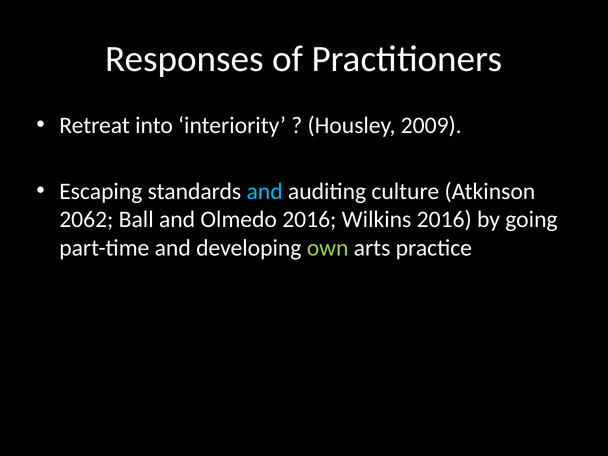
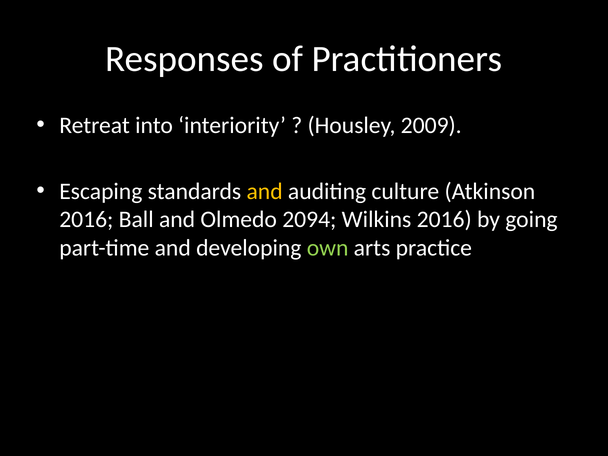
and colour: light blue -> yellow (265, 191)
2062: 2062 -> 2016 (86, 220)
Olmedo 2016: 2016 -> 2094 (309, 220)
